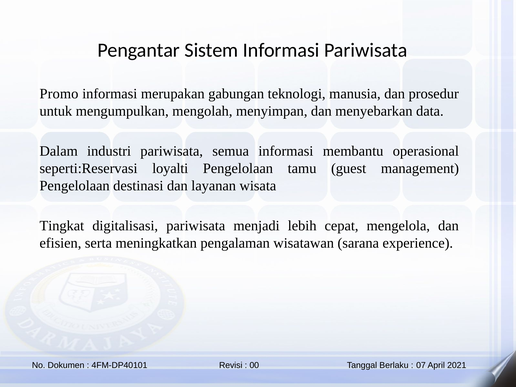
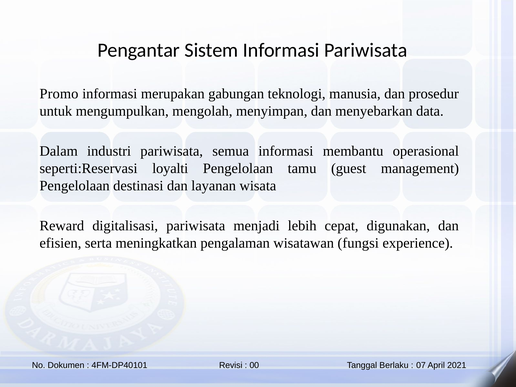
Tingkat: Tingkat -> Reward (62, 226)
mengelola: mengelola -> digunakan (398, 226)
sarana: sarana -> fungsi (358, 243)
